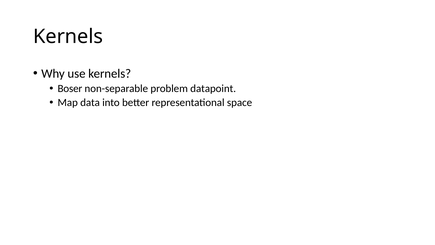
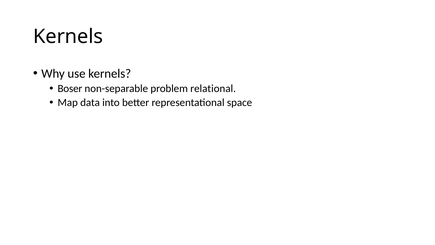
datapoint: datapoint -> relational (213, 89)
